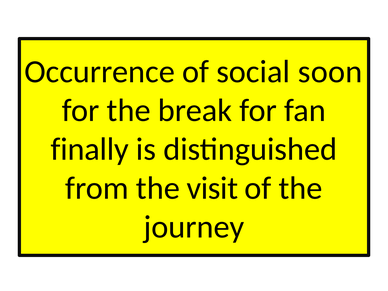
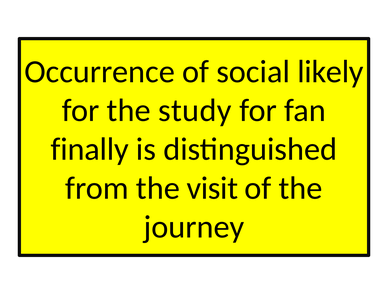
soon: soon -> likely (330, 72)
break: break -> study (195, 110)
